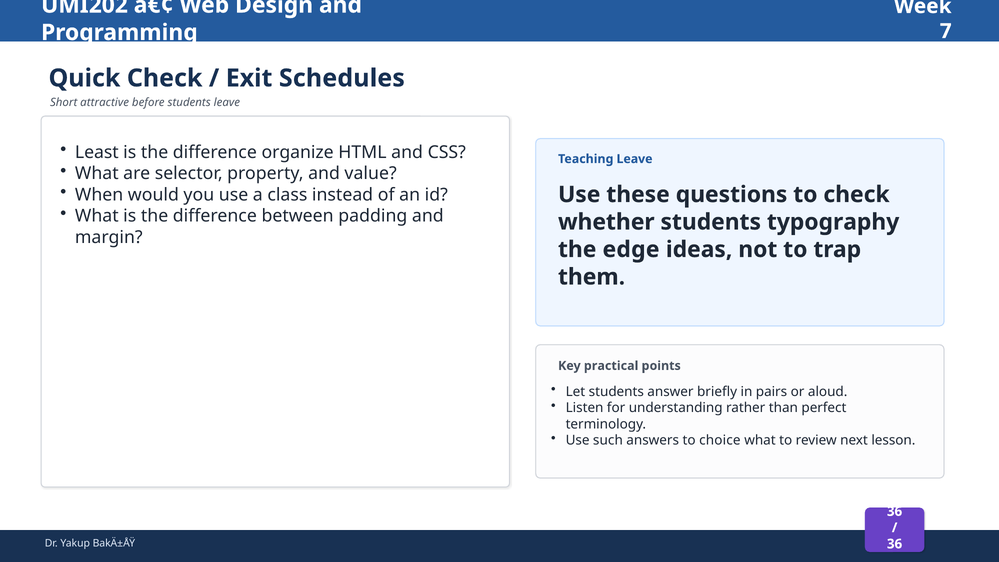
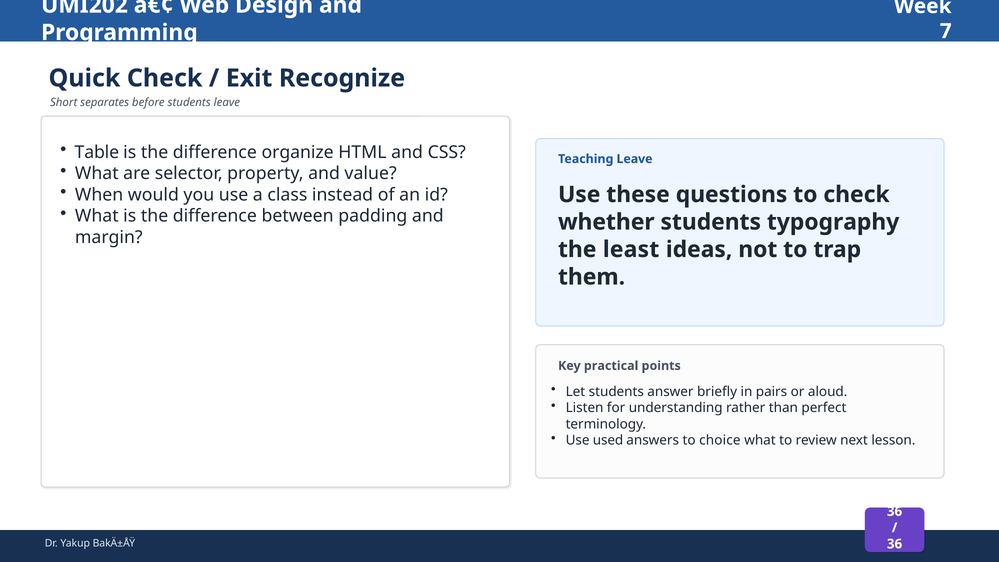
Schedules: Schedules -> Recognize (342, 78)
attractive: attractive -> separates (105, 103)
Least: Least -> Table (97, 152)
edge: edge -> least (631, 249)
such: such -> used (608, 440)
